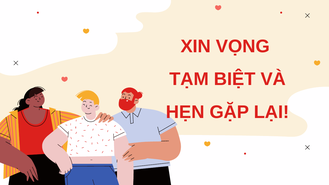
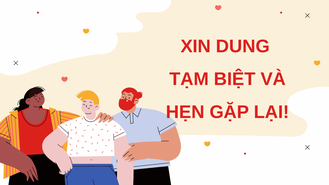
VỌNG: VỌNG -> DUNG (243, 46)
